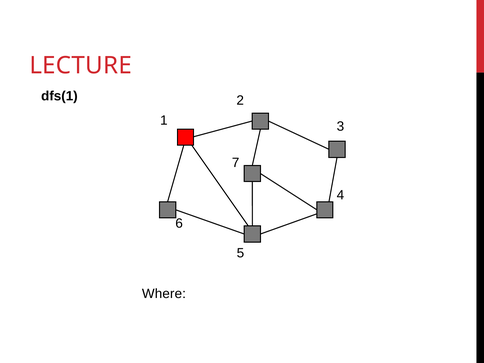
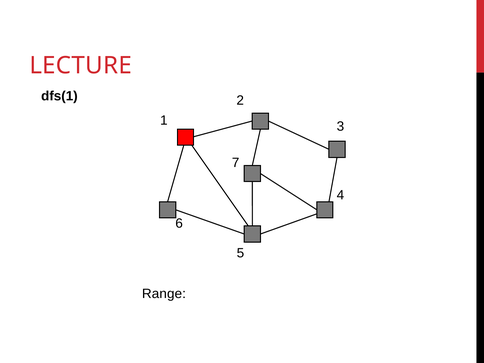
Where: Where -> Range (164, 294)
